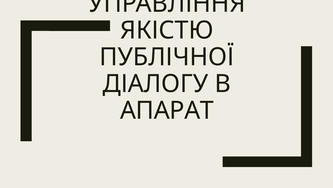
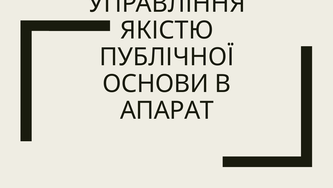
ДІАЛОГУ: ДІАЛОГУ -> ОСНОВИ (156, 84)
